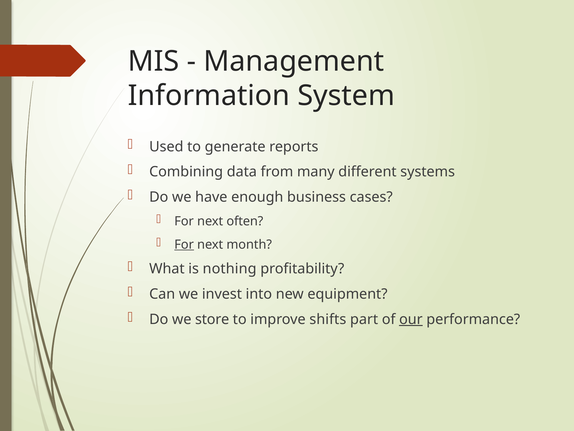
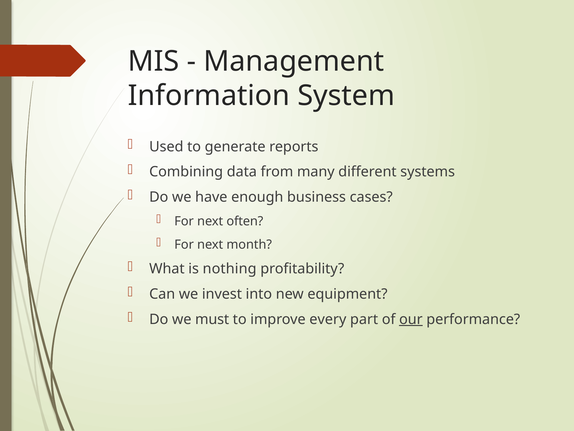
For underline: present -> none (184, 244)
store: store -> must (212, 319)
shifts: shifts -> every (328, 319)
